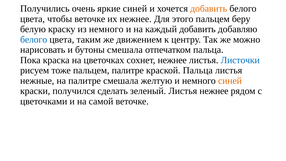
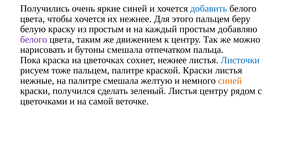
добавить colour: orange -> blue (209, 9)
чтобы веточке: веточке -> хочется (90, 19)
из немного: немного -> простым (106, 29)
каждый добавить: добавить -> простым (197, 29)
белого colour: blue -> purple (34, 39)
краской Пальца: Пальца -> Краски (198, 70)
Листья нежнее: нежнее -> центру (214, 91)
